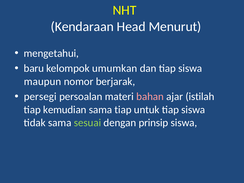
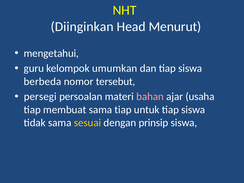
Kendaraan: Kendaraan -> Diinginkan (82, 27)
baru: baru -> guru (34, 68)
maupun: maupun -> berbeda (43, 81)
berjarak: berjarak -> tersebut (116, 81)
istilah: istilah -> usaha (200, 97)
kemudian: kemudian -> membuat (65, 110)
sesuai colour: light green -> yellow (87, 123)
